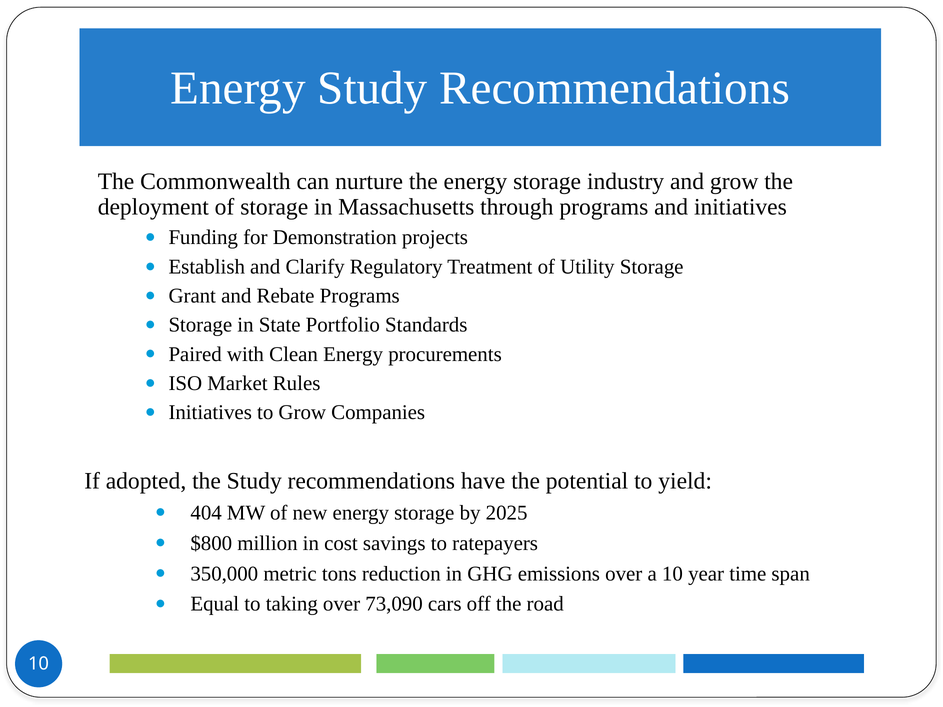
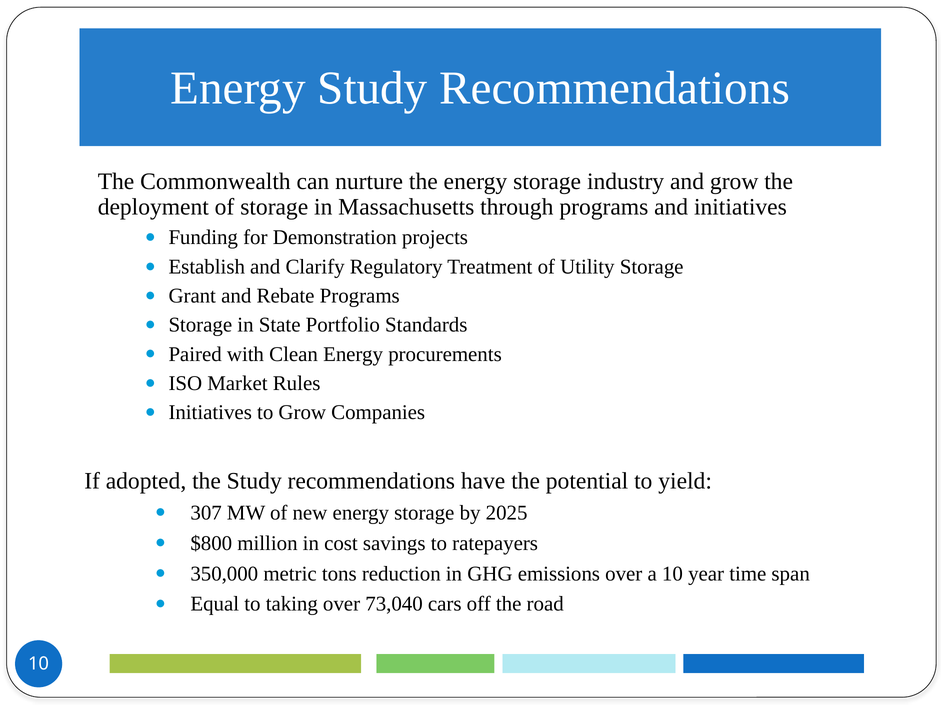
404: 404 -> 307 (206, 513)
73,090: 73,090 -> 73,040 (394, 604)
